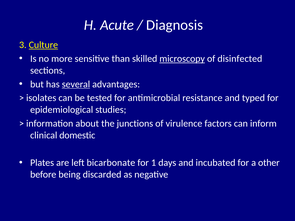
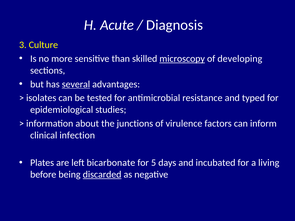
Culture underline: present -> none (43, 45)
disinfected: disinfected -> developing (240, 59)
domestic: domestic -> infection (77, 135)
1: 1 -> 5 (154, 163)
other: other -> living (269, 163)
discarded underline: none -> present (102, 175)
